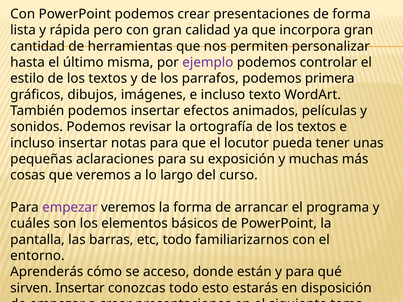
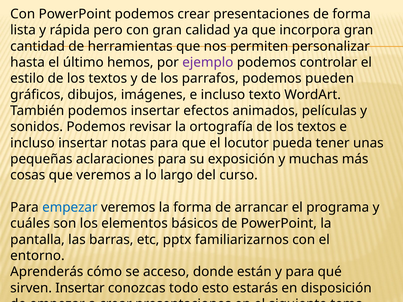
misma: misma -> hemos (130, 62)
primera: primera -> pueden (330, 79)
empezar colour: purple -> blue (70, 208)
etc todo: todo -> pptx (177, 240)
